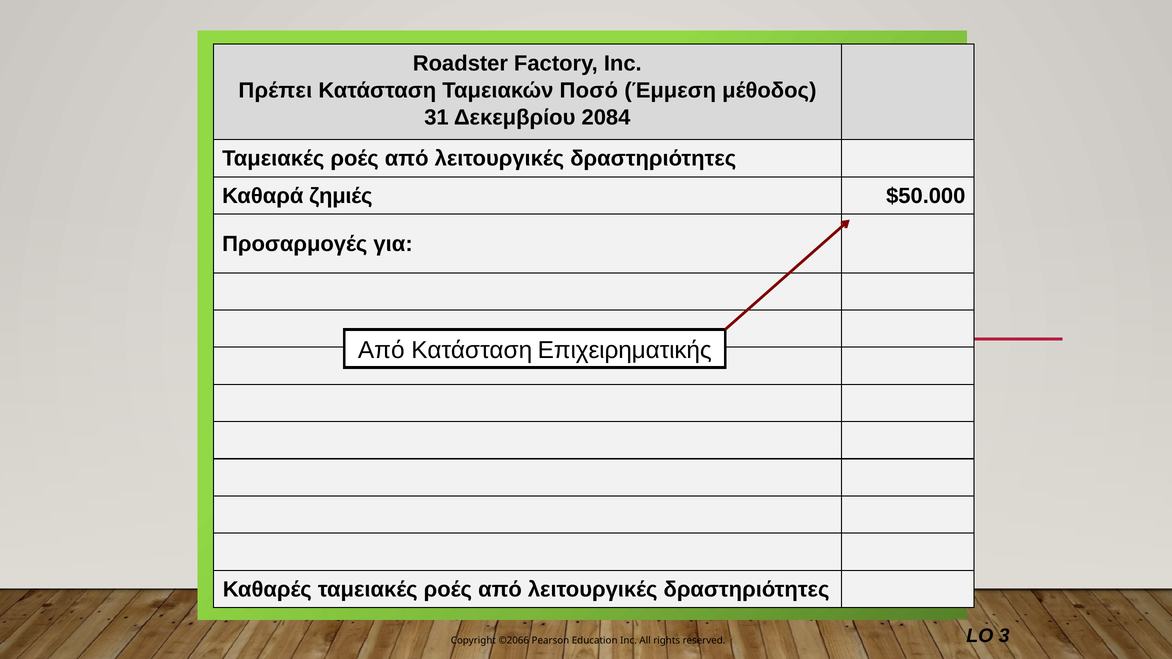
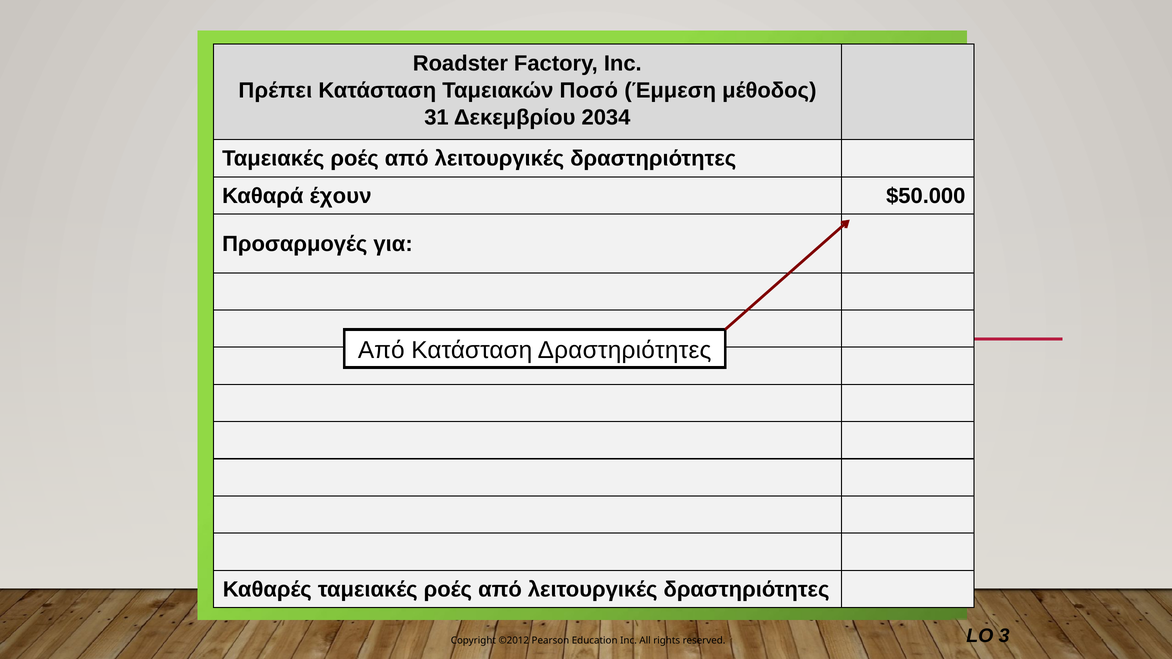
2084: 2084 -> 2034 (606, 118)
ζημιές: ζημιές -> έχουν (341, 196)
Κατάσταση Επιχειρηματικής: Επιχειρηματικής -> Δραστηριότητες (625, 350)
©2066: ©2066 -> ©2012 (514, 641)
